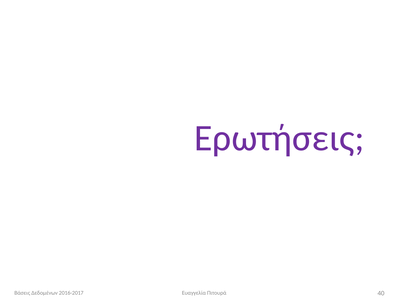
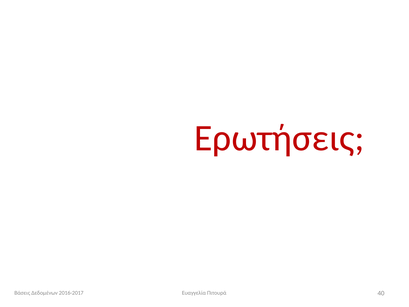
Ερωτήσεις colour: purple -> red (279, 138)
